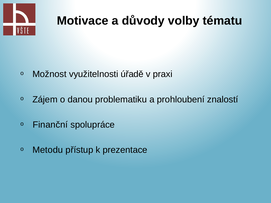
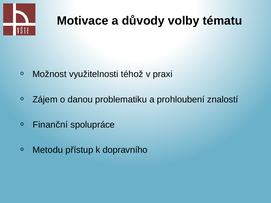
úřadě: úřadě -> téhož (132, 74)
prezentace: prezentace -> dopravního (125, 150)
